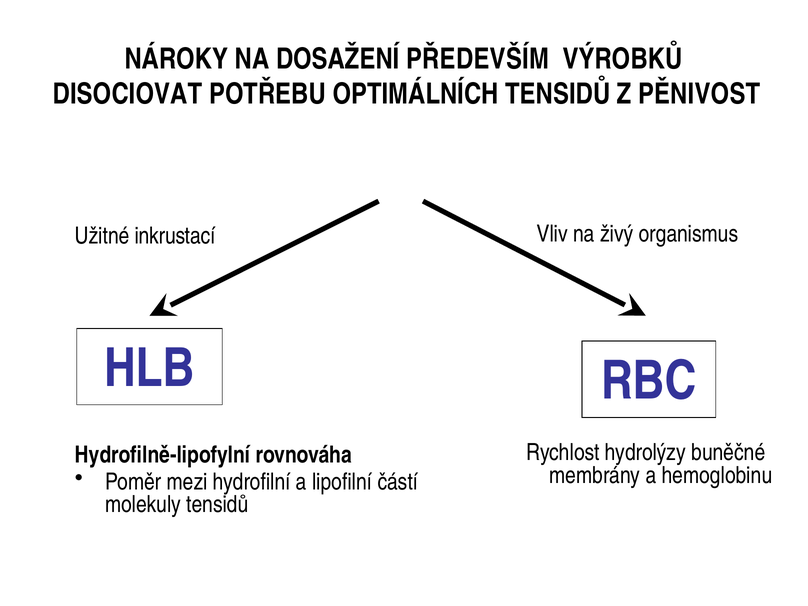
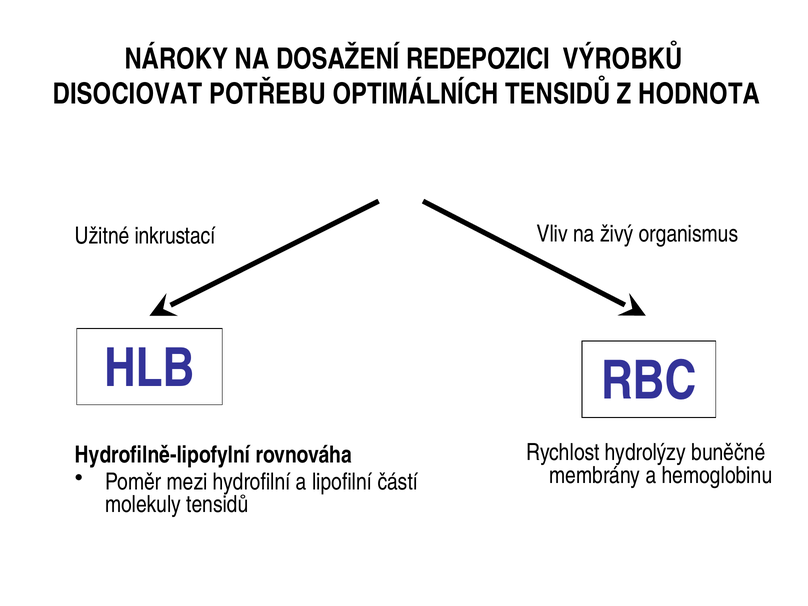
PŘEDEVŠÍM: PŘEDEVŠÍM -> REDEPOZICI (478, 59)
PĚNIVOST: PĚNIVOST -> HODNOTA (699, 94)
